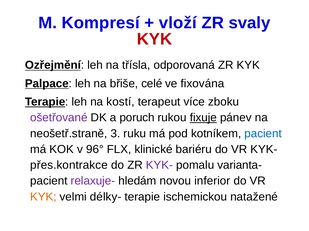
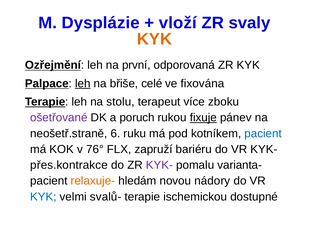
Kompresí: Kompresí -> Dysplázie (101, 23)
KYK colour: red -> orange (154, 39)
třísla: třísla -> první (136, 65)
leh underline: none -> present (83, 84)
kostí: kostí -> stolu (121, 102)
3: 3 -> 6 (115, 134)
96°: 96° -> 76° (95, 150)
klinické: klinické -> zapruží (154, 150)
relaxuje- colour: purple -> orange (93, 181)
inferior: inferior -> nádory (212, 181)
KYK colour: orange -> blue (43, 197)
délky-: délky- -> svalů- (106, 197)
natažené: natažené -> dostupné (254, 197)
